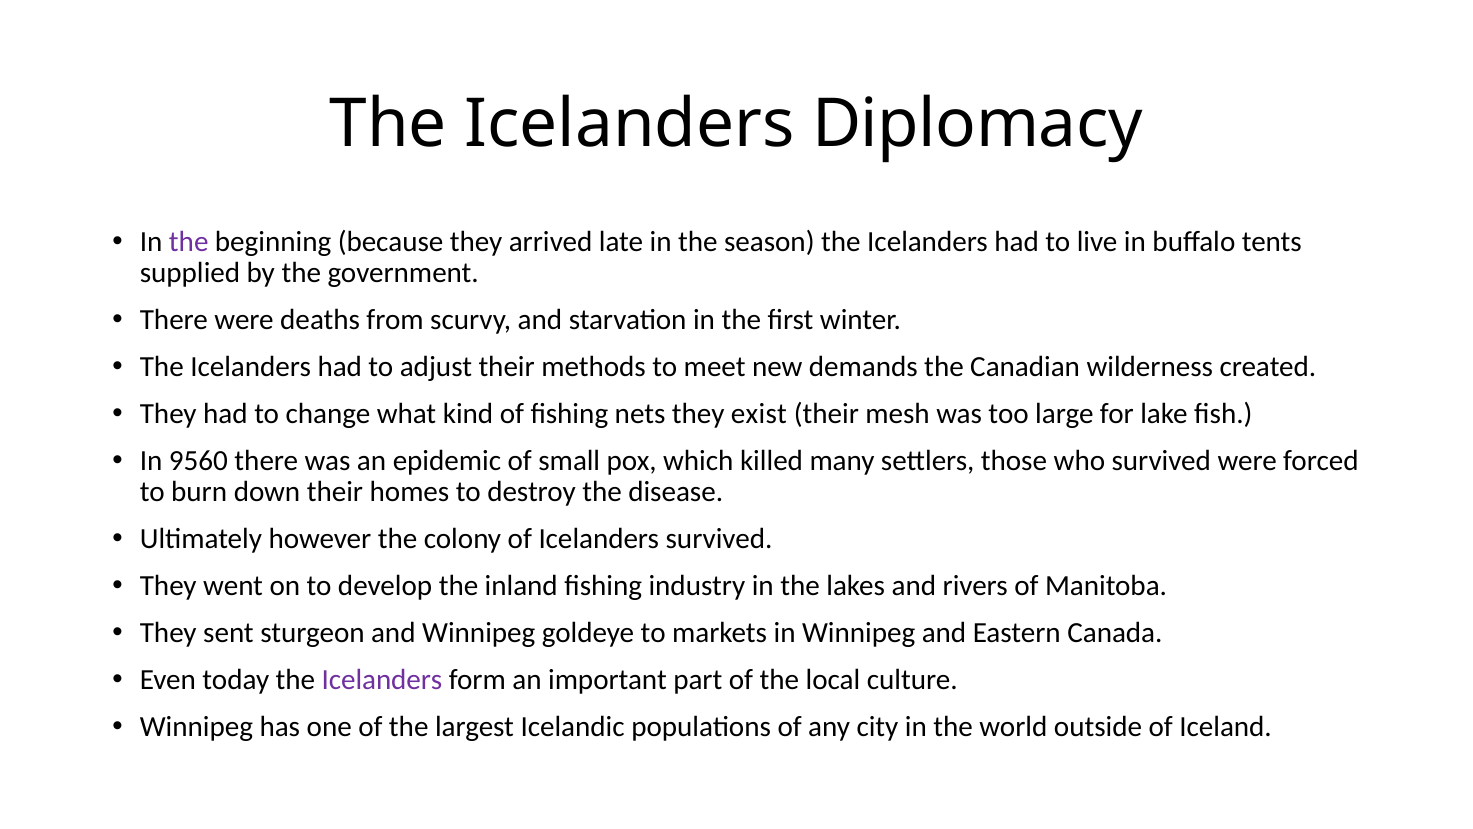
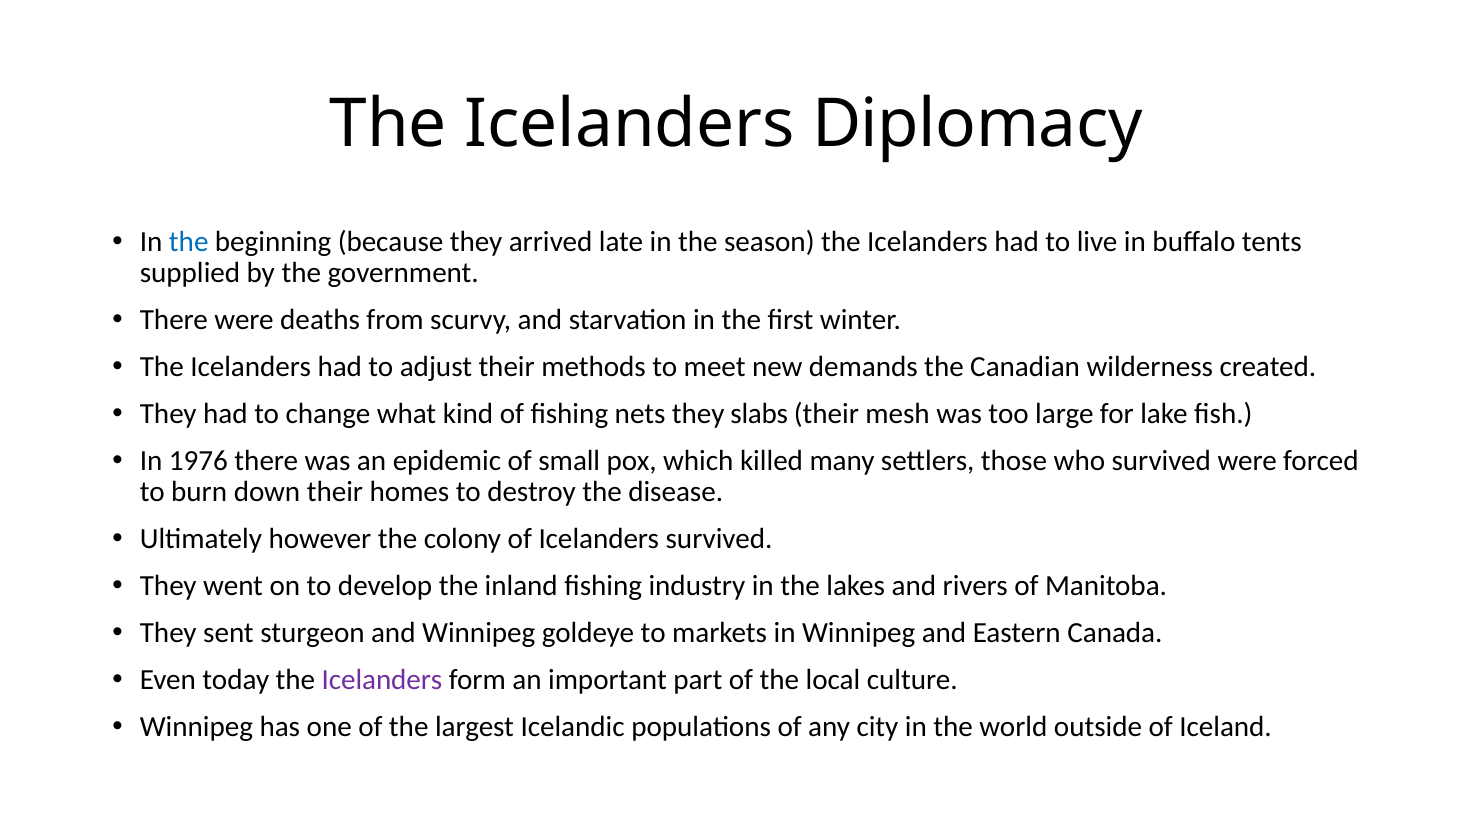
the colour: purple -> blue (189, 242)
exist: exist -> slabs (759, 414)
9560: 9560 -> 1976 (198, 461)
